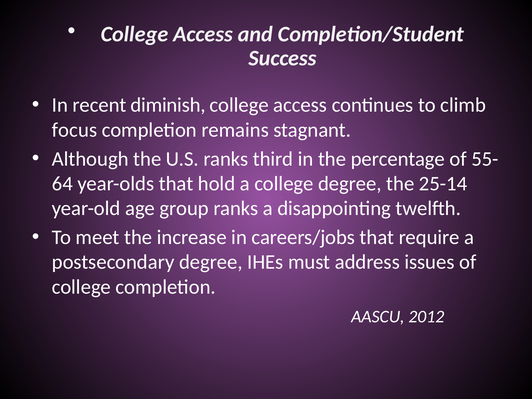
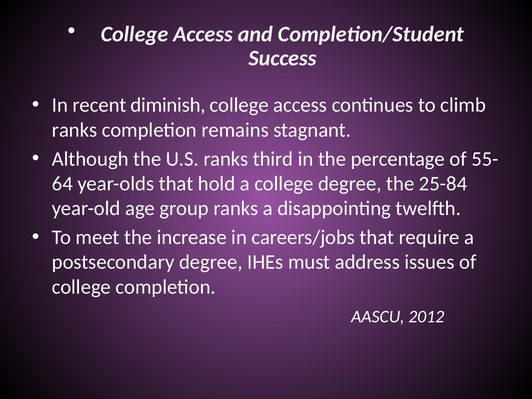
focus: focus -> ranks (75, 130)
25-14: 25-14 -> 25-84 (443, 184)
